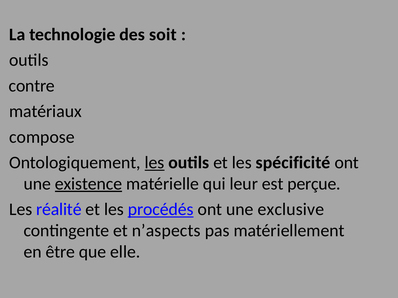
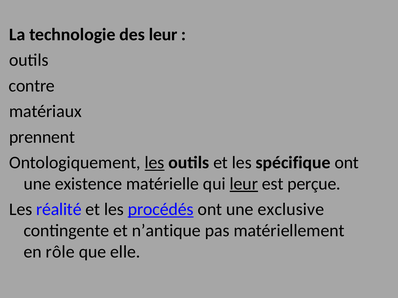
des soit: soit -> leur (163, 35)
compose: compose -> prennent (42, 137)
spécificité: spécificité -> spécifique (293, 163)
existence underline: present -> none (88, 184)
leur underline: none -> present (244, 184)
n’aspects: n’aspects -> n’antique (166, 231)
être: être -> rôle (60, 252)
